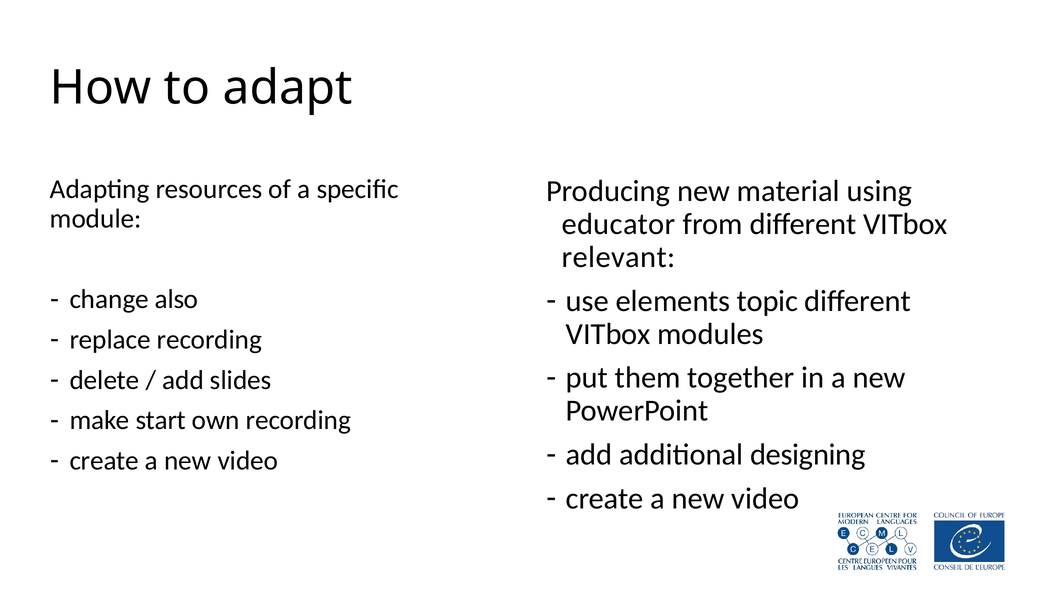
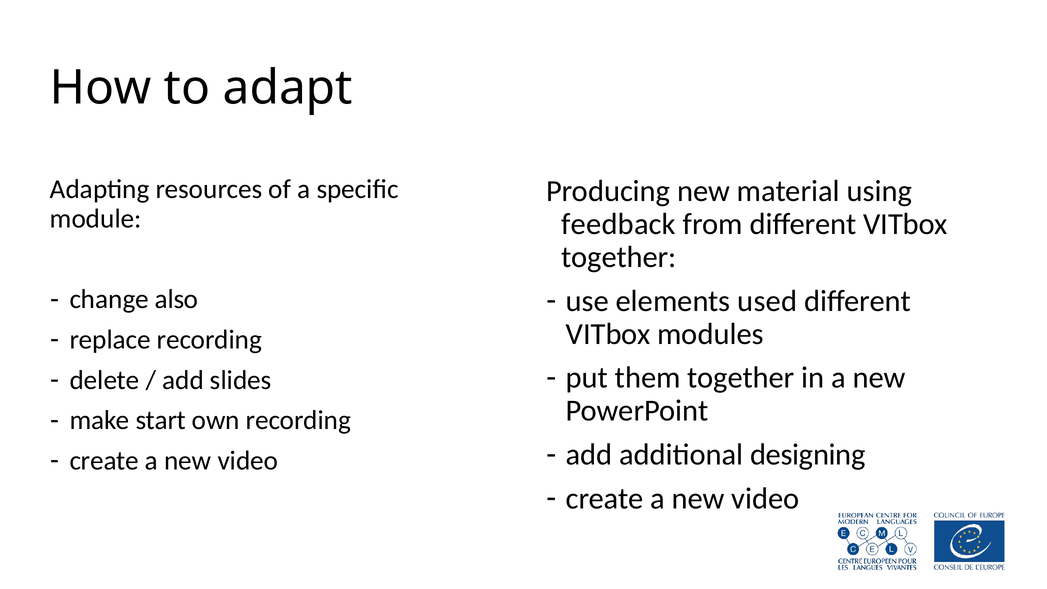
educator: educator -> feedback (619, 224)
relevant: relevant -> together (619, 257)
topic: topic -> used (767, 301)
